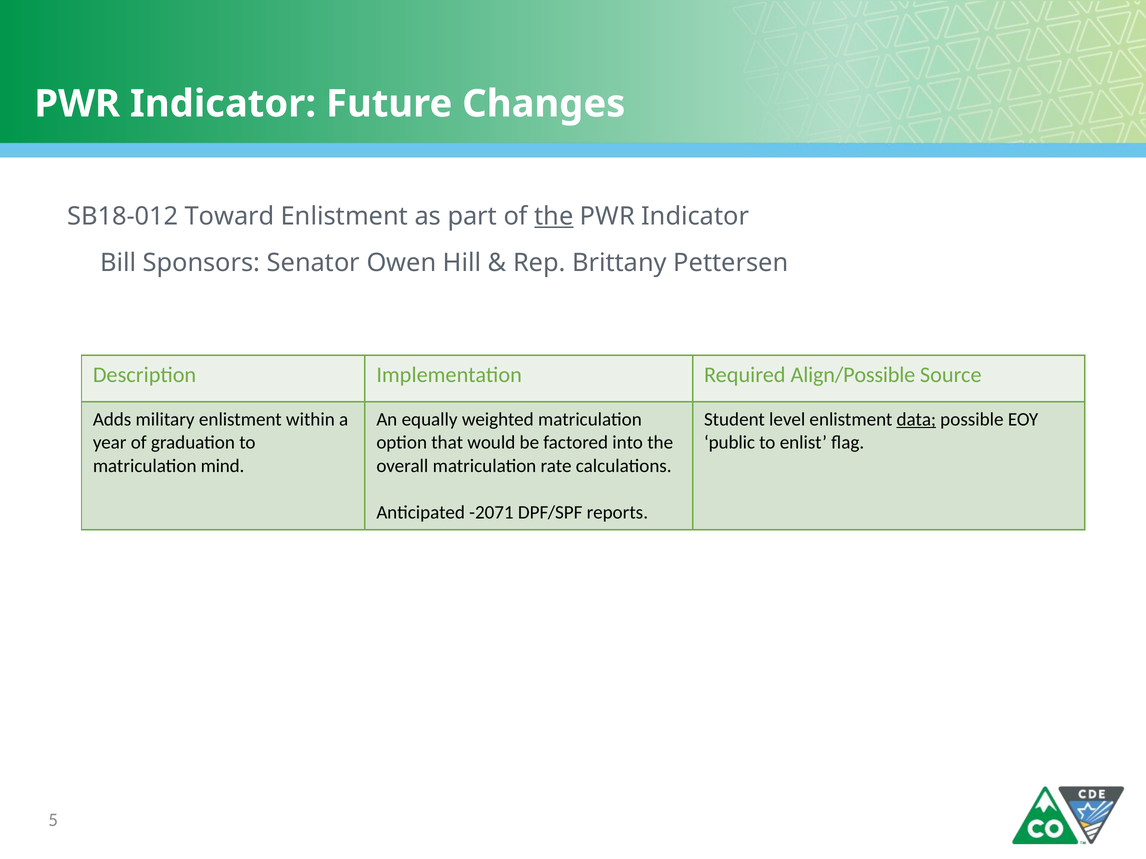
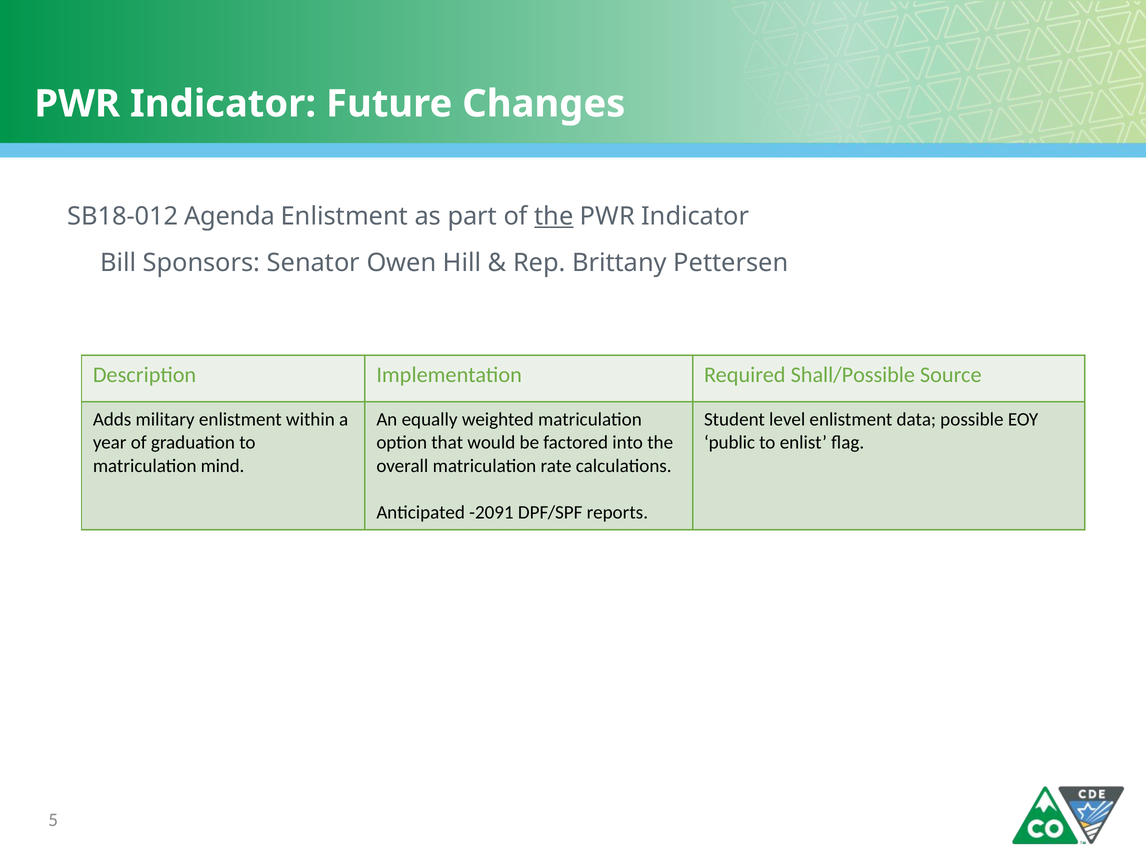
Toward: Toward -> Agenda (230, 216)
Align/Possible: Align/Possible -> Shall/Possible (853, 375)
data underline: present -> none (916, 420)
-2071: -2071 -> -2091 (491, 513)
